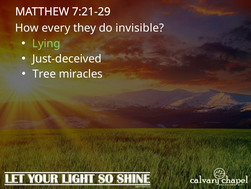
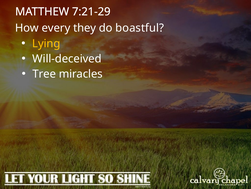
invisible: invisible -> boastful (140, 28)
Lying colour: light green -> yellow (46, 43)
Just-deceived: Just-deceived -> Will-deceived (67, 59)
